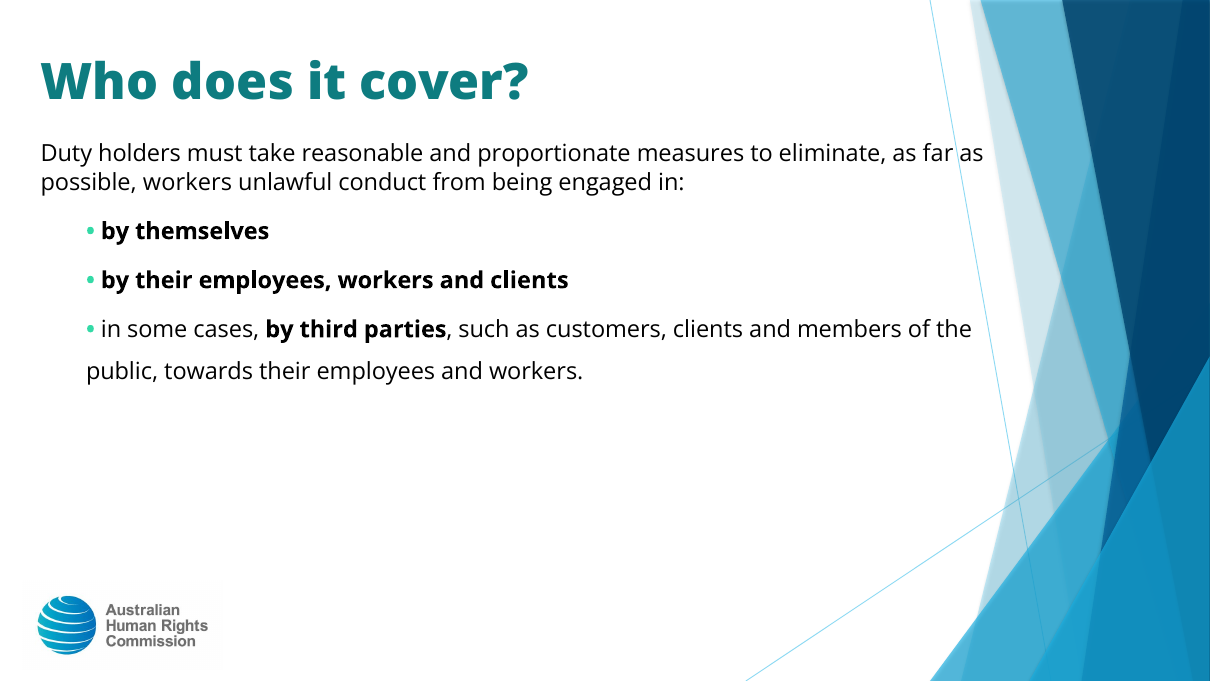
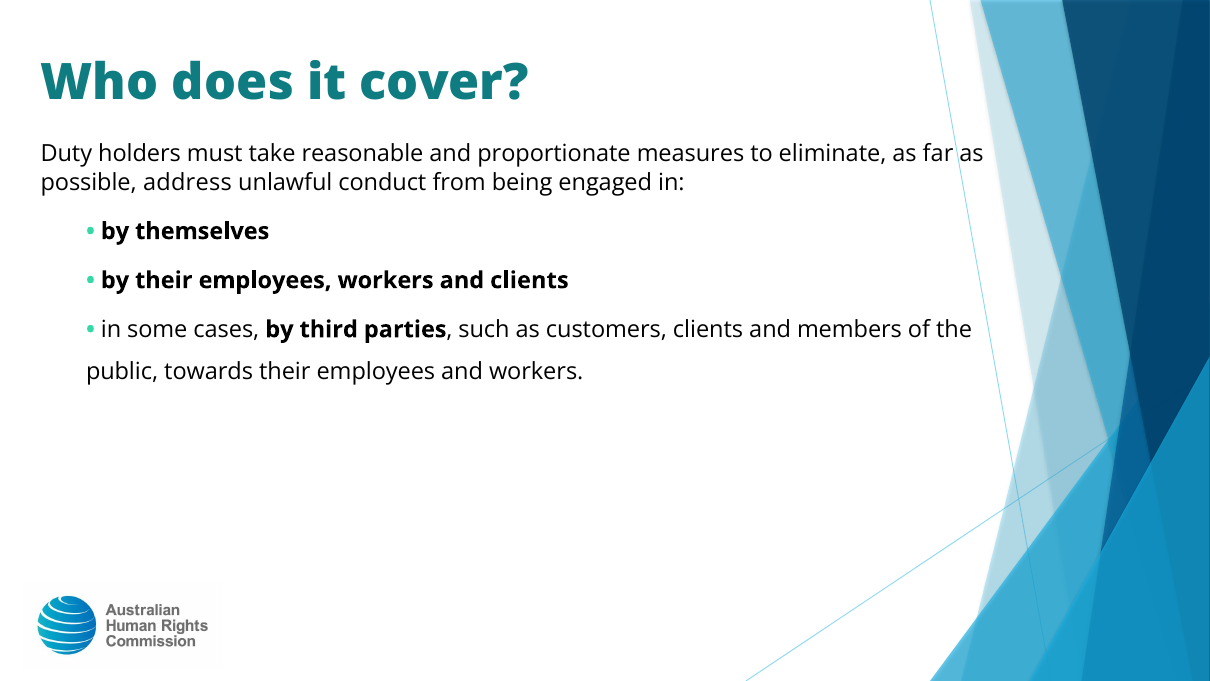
possible workers: workers -> address (187, 182)
